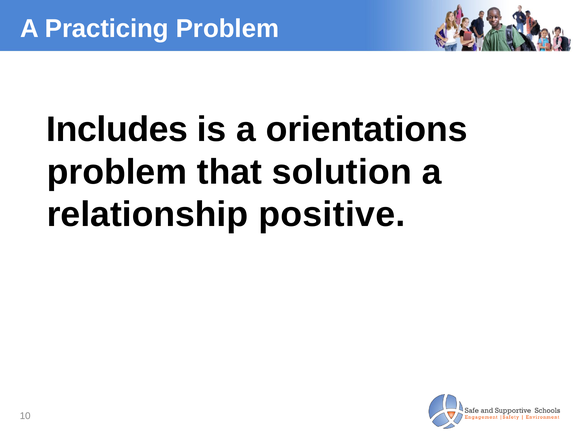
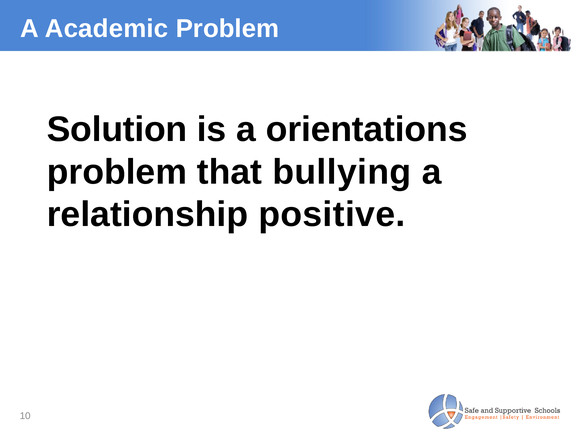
Practicing: Practicing -> Academic (107, 29)
Includes: Includes -> Solution (117, 130)
solution: solution -> bullying (342, 172)
